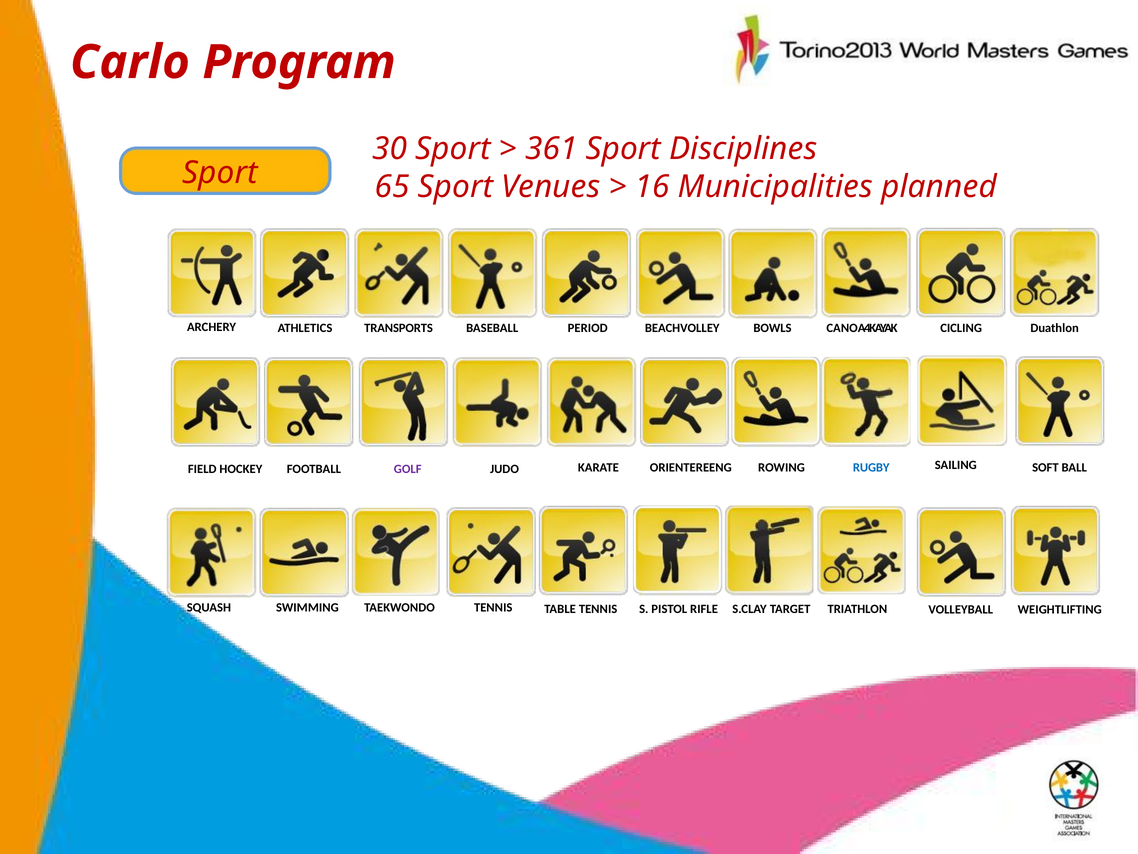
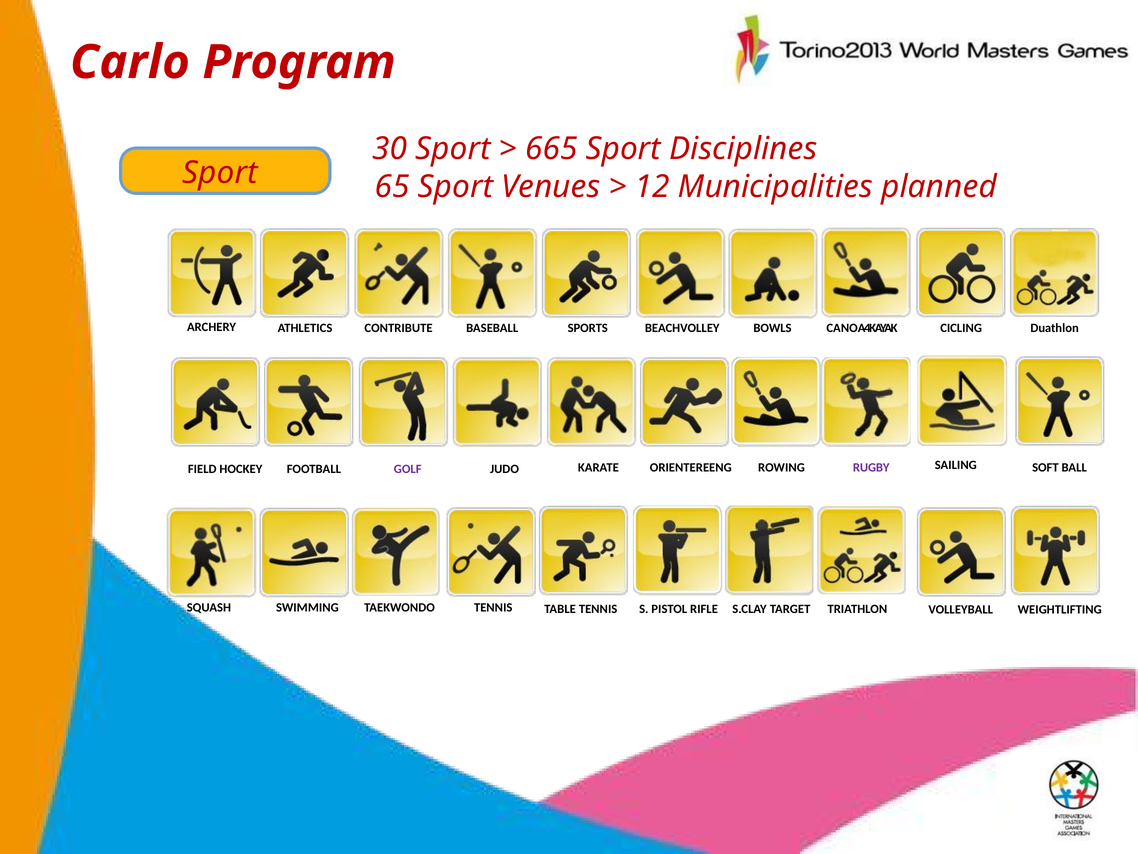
361: 361 -> 665 (551, 149)
16: 16 -> 12 (652, 186)
TRANSPORTS: TRANSPORTS -> CONTRIBUTE (398, 328)
PERIOD: PERIOD -> SPORTS (588, 328)
RUGBY colour: blue -> purple (871, 467)
